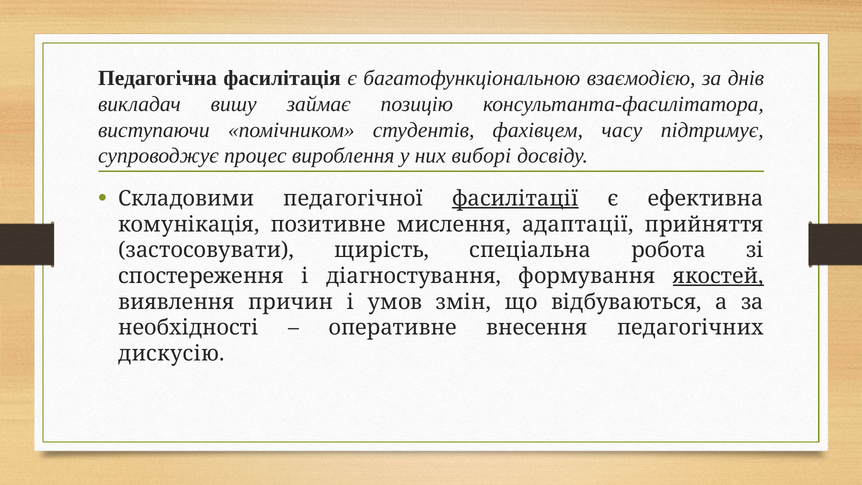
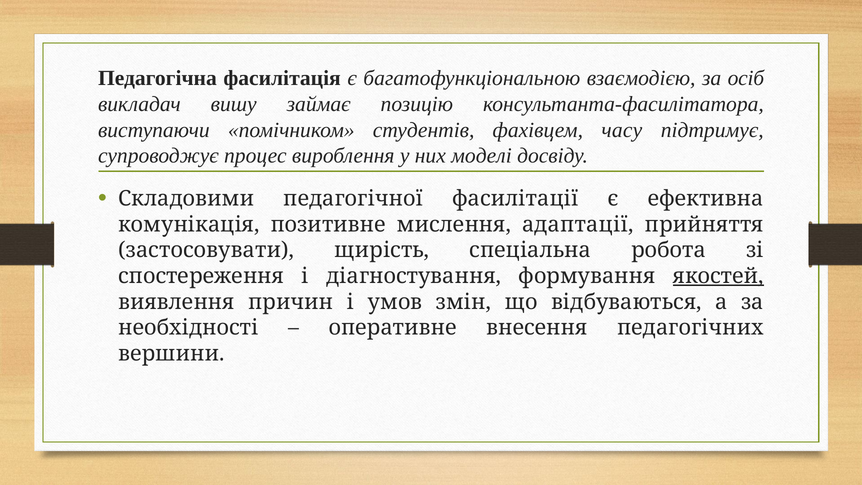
днів: днів -> осіб (746, 78)
виборі: виборі -> моделі (481, 156)
фасилітації underline: present -> none (515, 198)
дискусію: дискусію -> вершини (171, 354)
